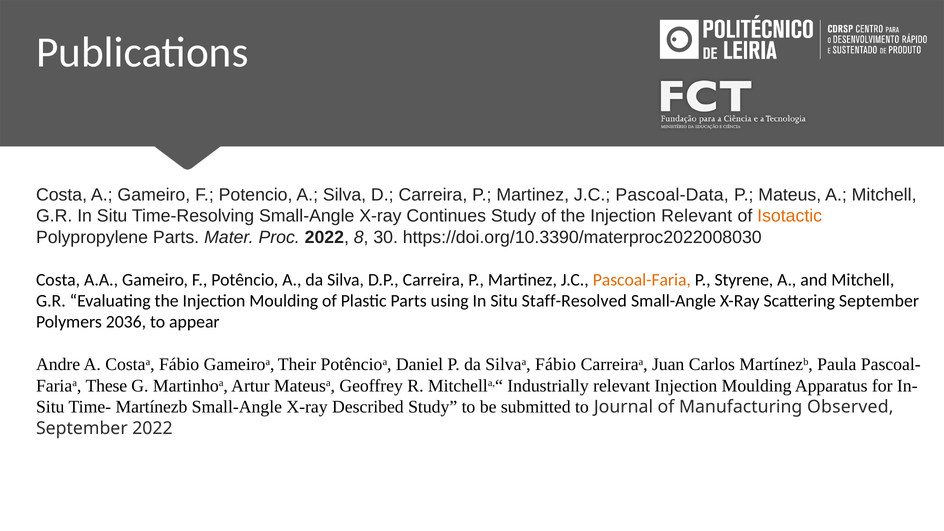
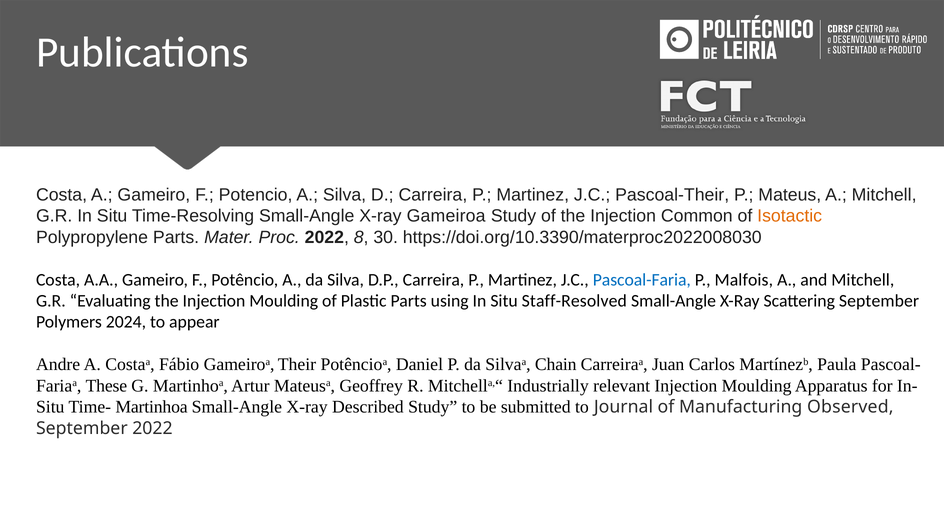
Pascoal-Data: Pascoal-Data -> Pascoal-Their (672, 195)
X-ray Continues: Continues -> Gameiroa (446, 216)
Injection Relevant: Relevant -> Common (697, 216)
Pascoal-Faria colour: orange -> blue (642, 280)
Styrene: Styrene -> Malfois (744, 280)
2036: 2036 -> 2024 (126, 322)
Silvaa Fábio: Fábio -> Chain (556, 365)
Time- Martínezb: Martínezb -> Martinhoa (152, 407)
